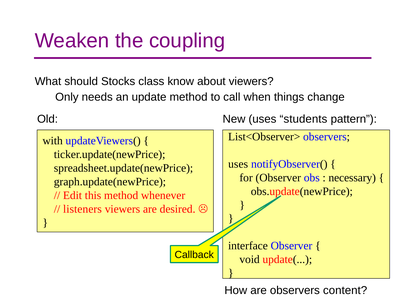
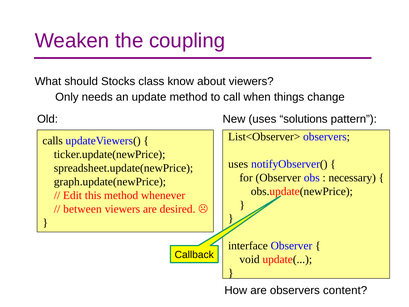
students: students -> solutions (304, 119)
with: with -> calls (53, 141)
listeners: listeners -> between (82, 209)
